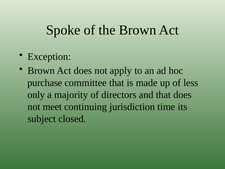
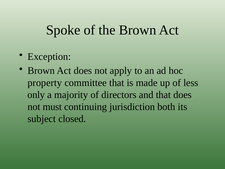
purchase: purchase -> property (45, 83)
meet: meet -> must (52, 107)
time: time -> both (166, 107)
